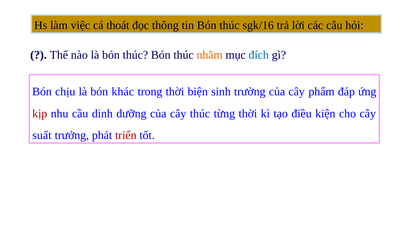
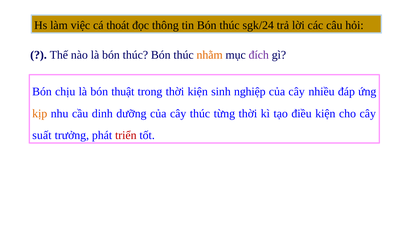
sgk/16: sgk/16 -> sgk/24 (258, 25)
đích colour: blue -> purple (259, 55)
khác: khác -> thuật (123, 92)
thời biện: biện -> kiện (198, 92)
trường: trường -> nghiệp (250, 92)
phẩm: phẩm -> nhiều (322, 92)
kịp colour: red -> orange (40, 114)
